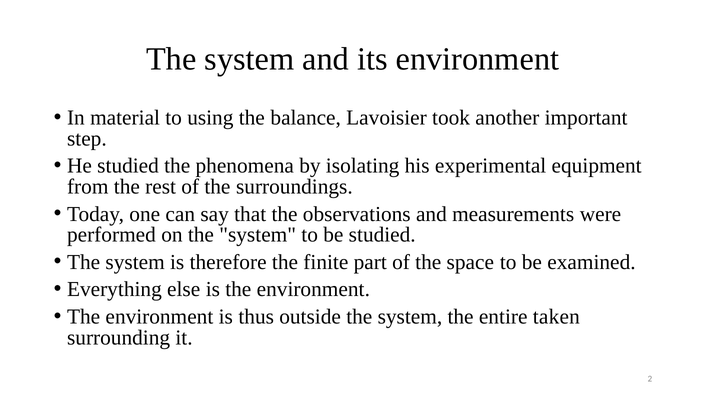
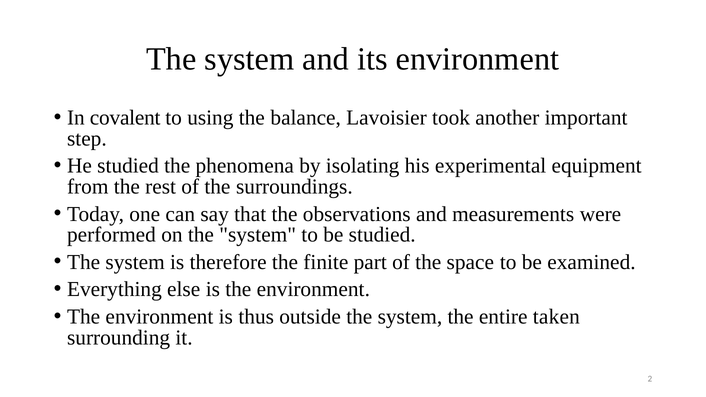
material: material -> covalent (125, 118)
